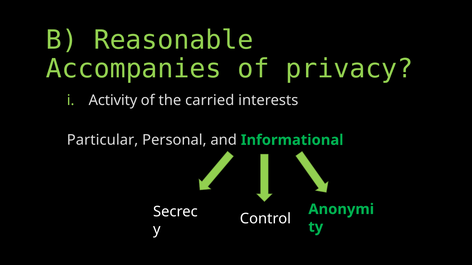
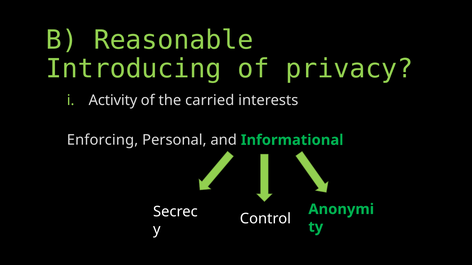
Accompanies: Accompanies -> Introducing (134, 69)
Particular: Particular -> Enforcing (103, 140)
